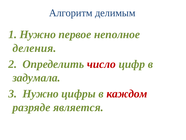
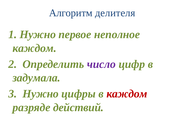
делимым: делимым -> делителя (115, 13)
деления: деления -> каждом (34, 48)
число colour: red -> purple (101, 64)
является: является -> действий (78, 107)
